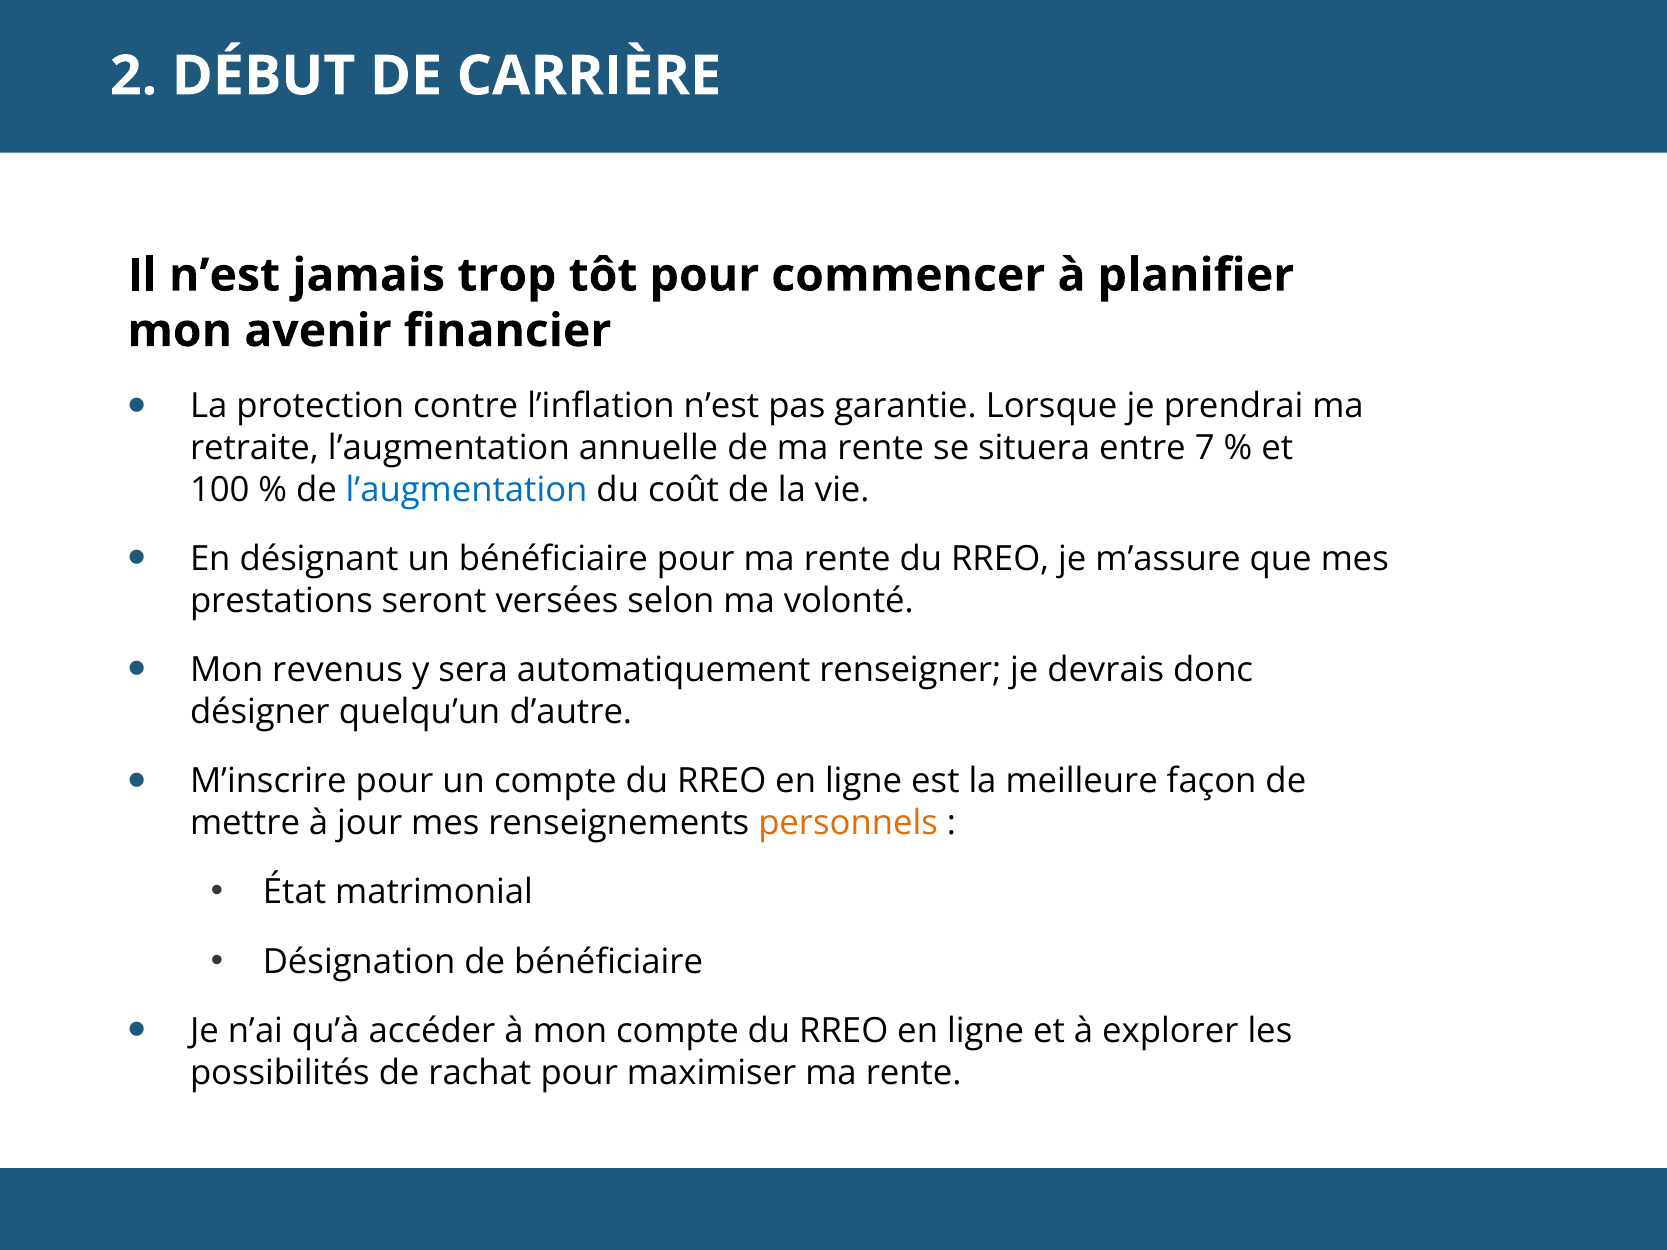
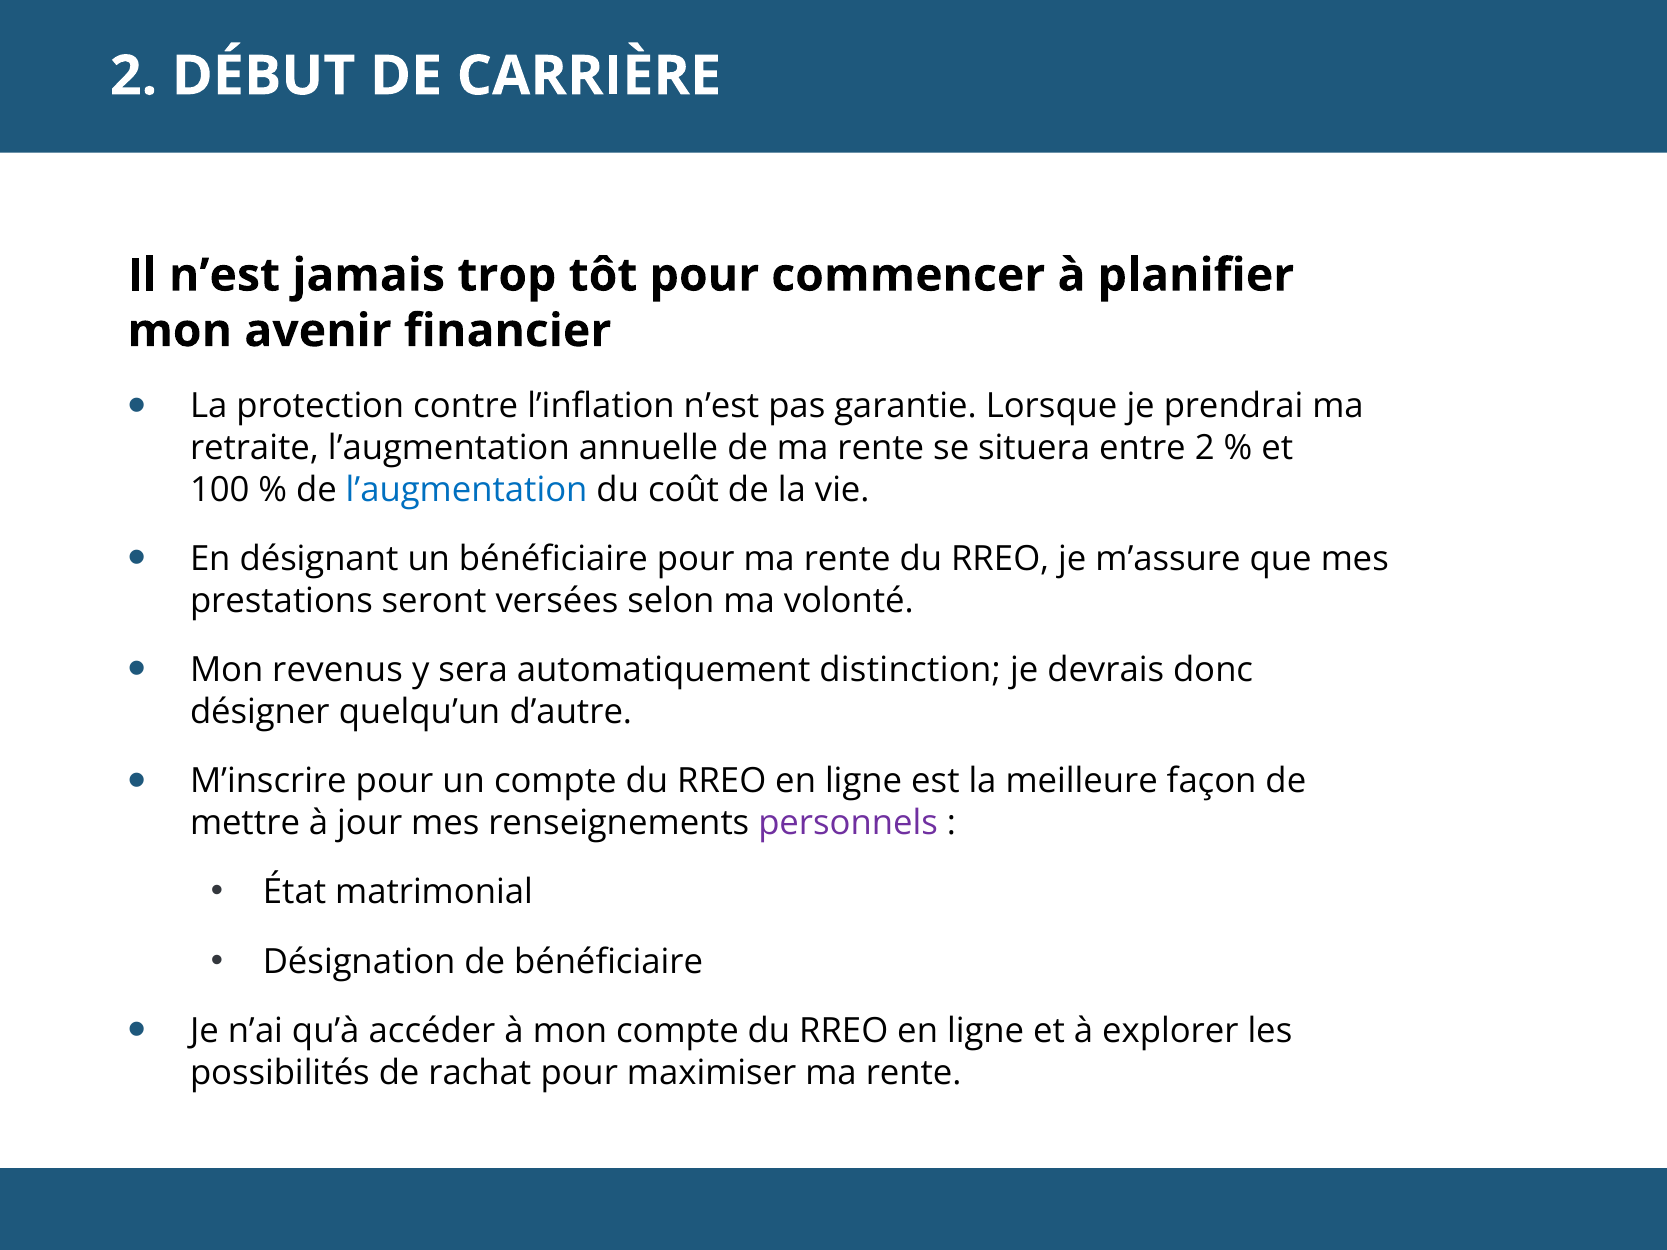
entre 7: 7 -> 2 (1205, 448)
renseigner: renseigner -> distinction (910, 670)
personnels colour: orange -> purple (848, 823)
